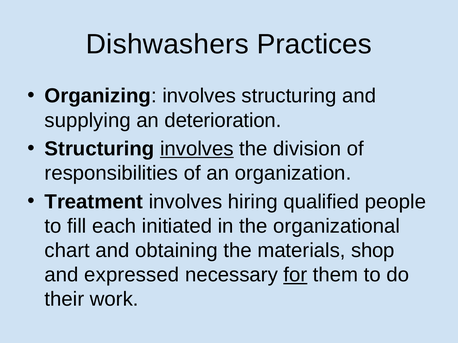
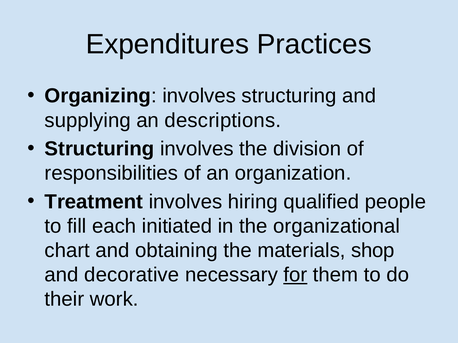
Dishwashers: Dishwashers -> Expenditures (167, 44)
deterioration: deterioration -> descriptions (223, 121)
involves underline: present -> none (197, 149)
expressed: expressed -> decorative (132, 275)
